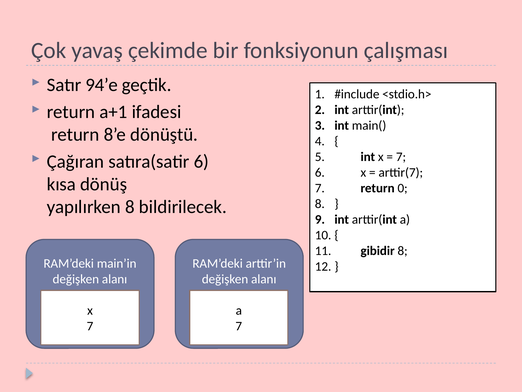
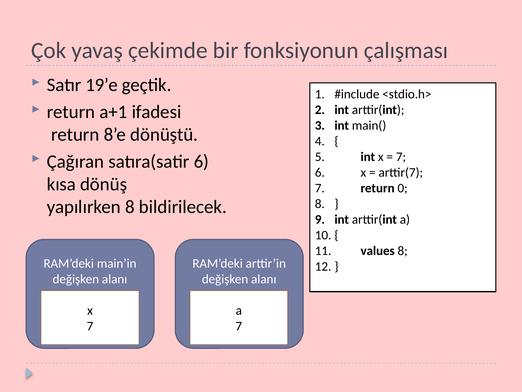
94’e: 94’e -> 19’e (102, 85)
gibidir: gibidir -> values (378, 251)
